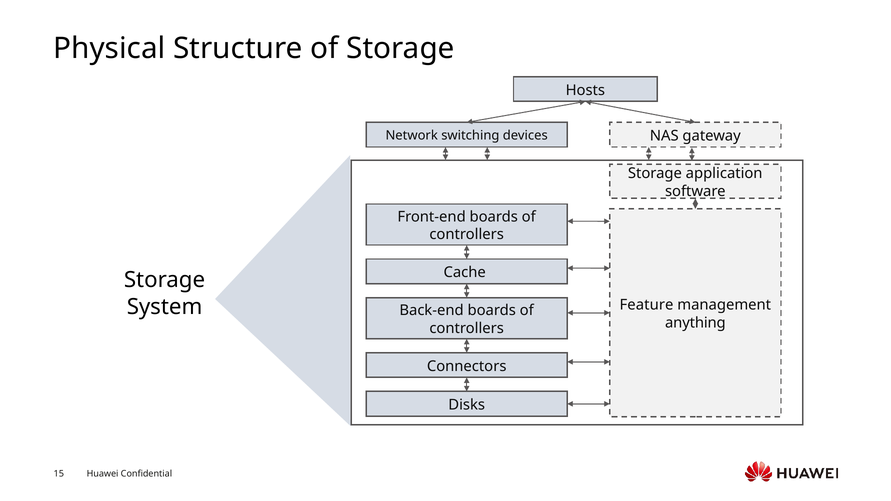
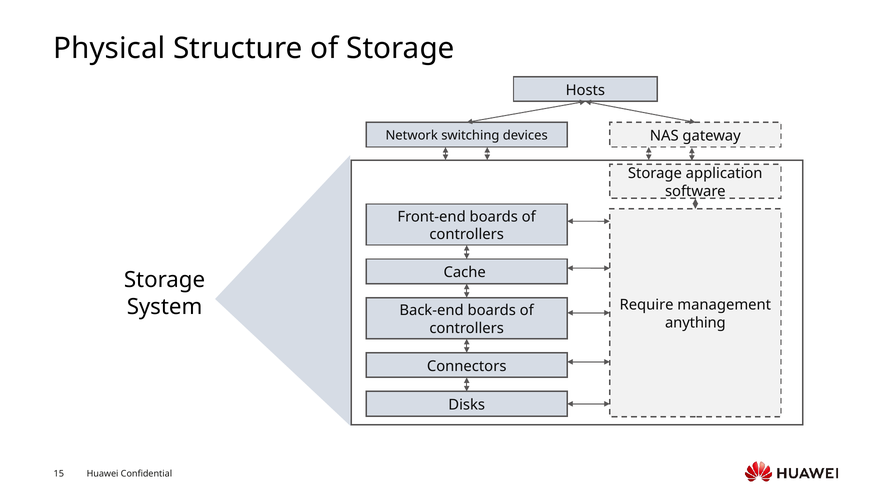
Feature: Feature -> Require (647, 305)
